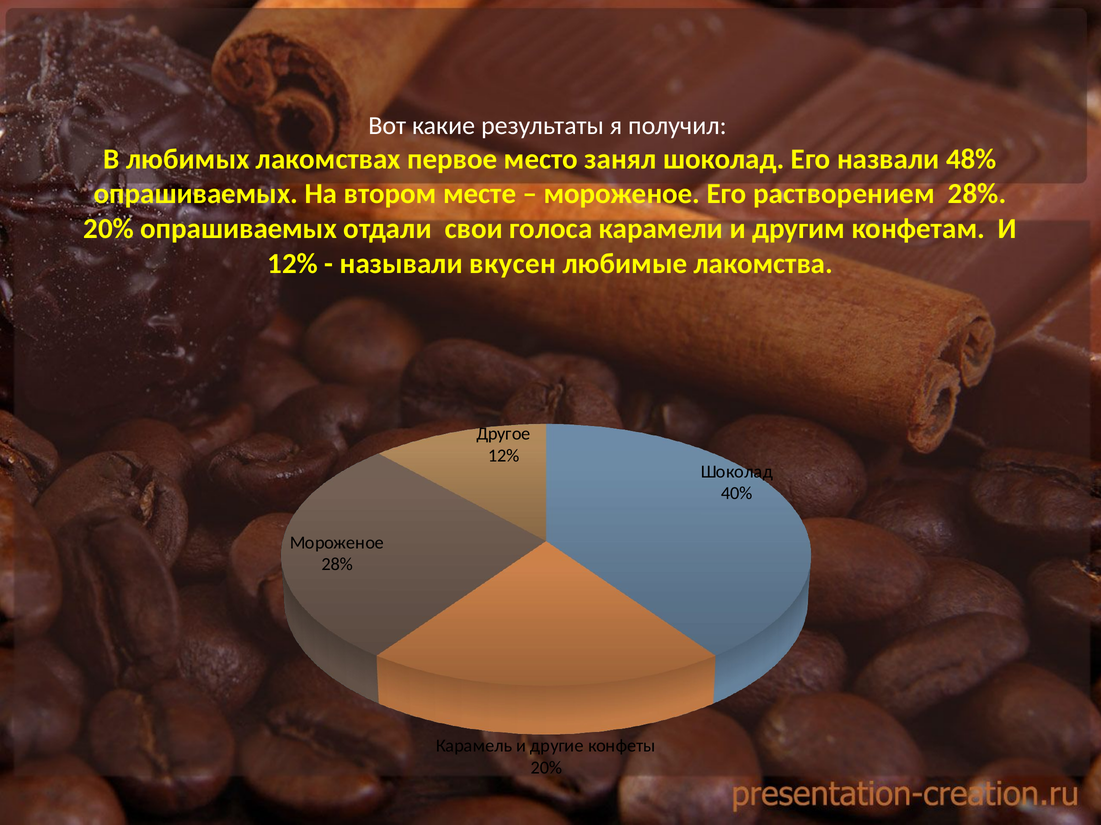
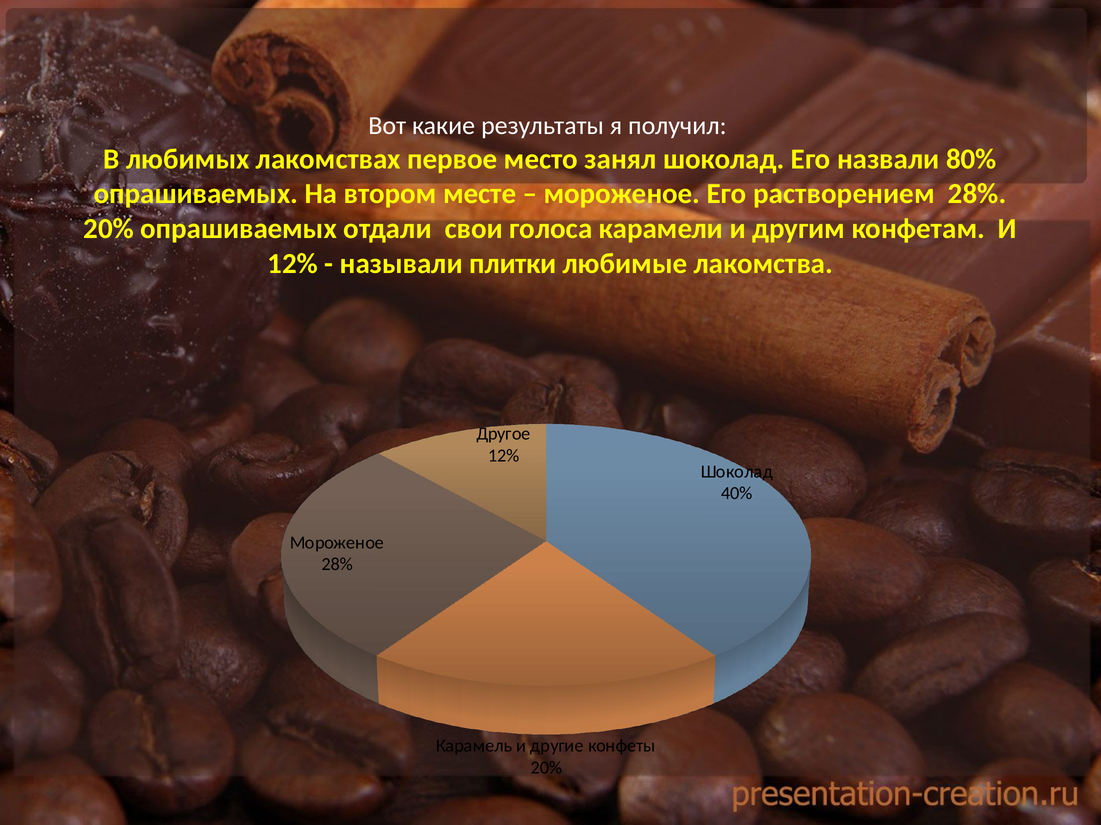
48%: 48% -> 80% (971, 159)
вкусен: вкусен -> плитки (513, 264)
